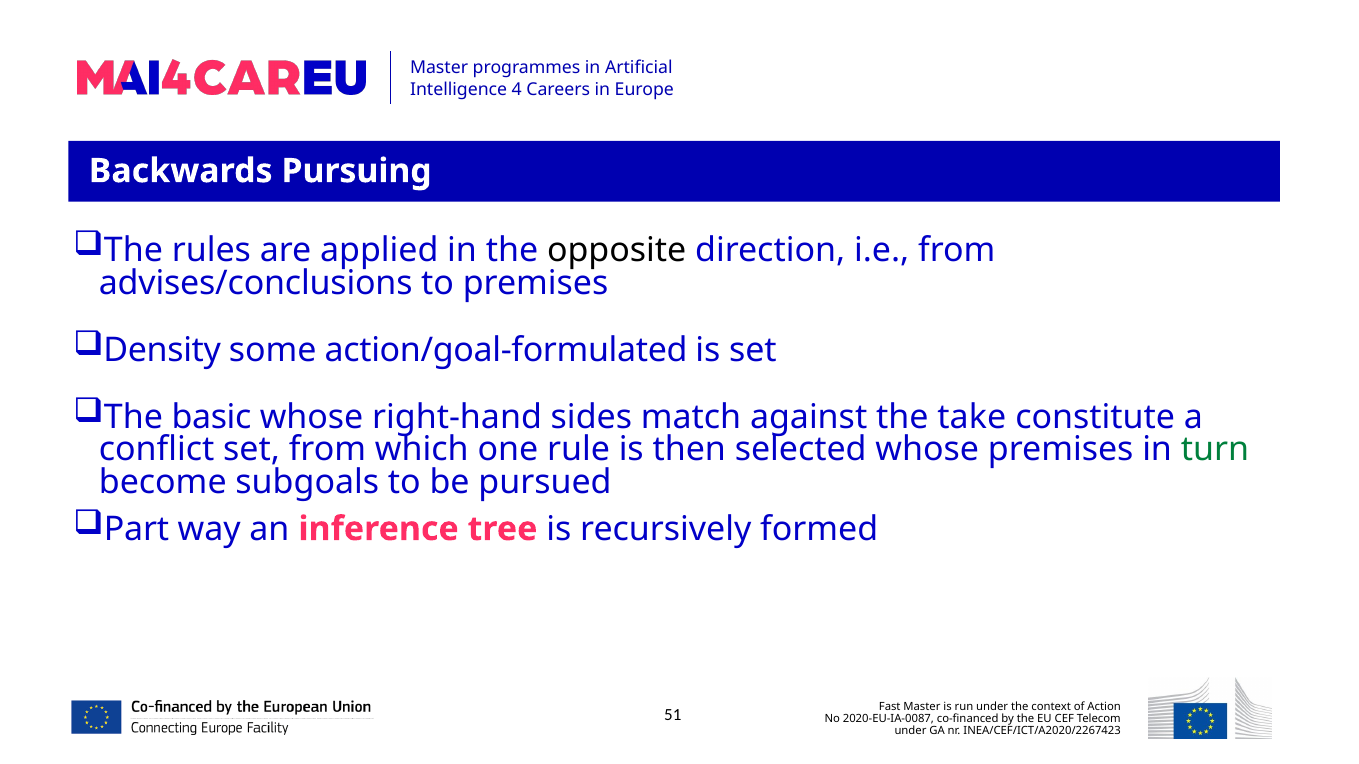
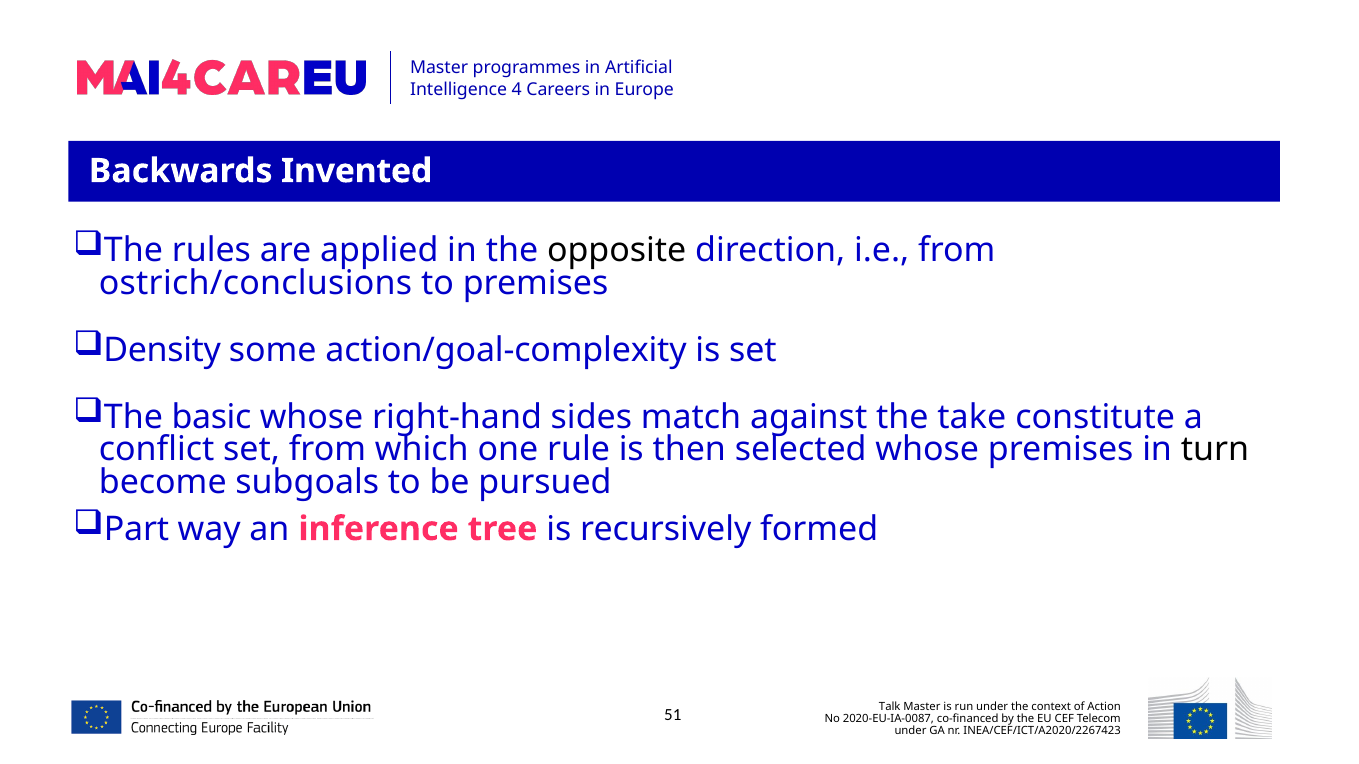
Pursuing: Pursuing -> Invented (357, 171)
advises/conclusions: advises/conclusions -> ostrich/conclusions (255, 283)
action/goal-formulated: action/goal-formulated -> action/goal-complexity (506, 350)
turn colour: green -> black (1215, 450)
Fast: Fast -> Talk (890, 707)
